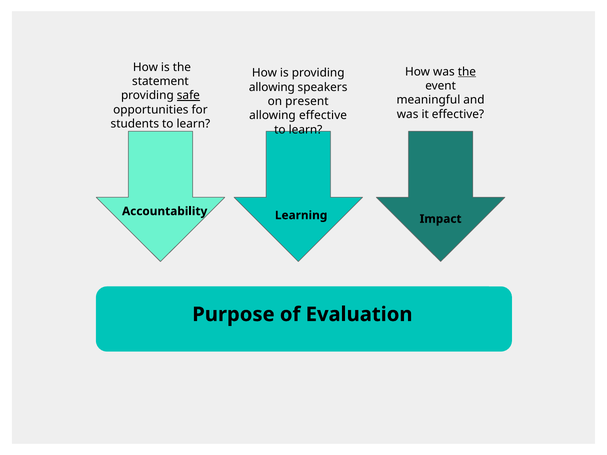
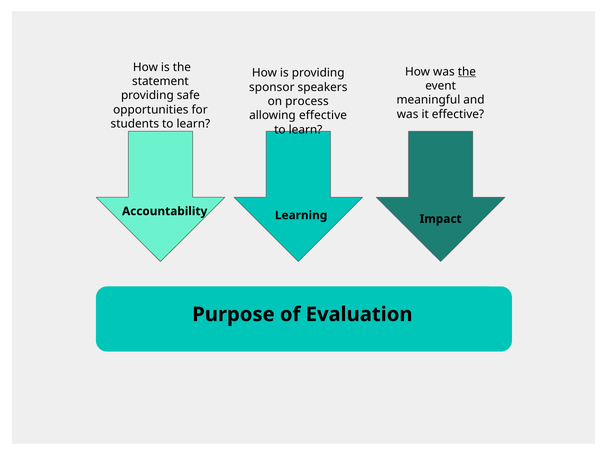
allowing: allowing -> sponsor (272, 87)
safe underline: present -> none (188, 96)
present: present -> process (307, 101)
